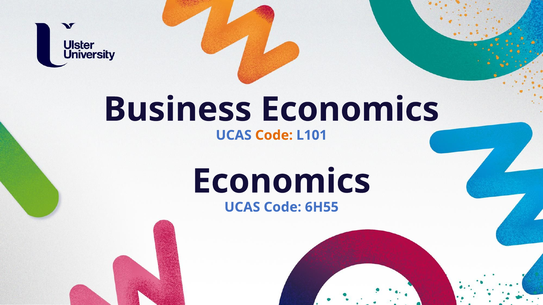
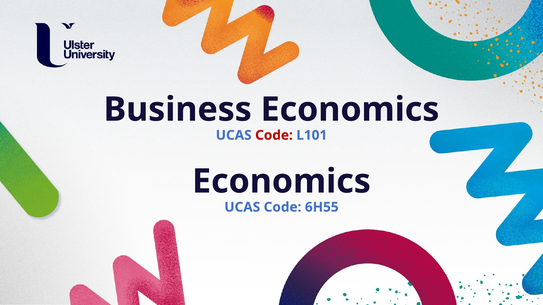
Code colour: orange -> red (274, 135)
